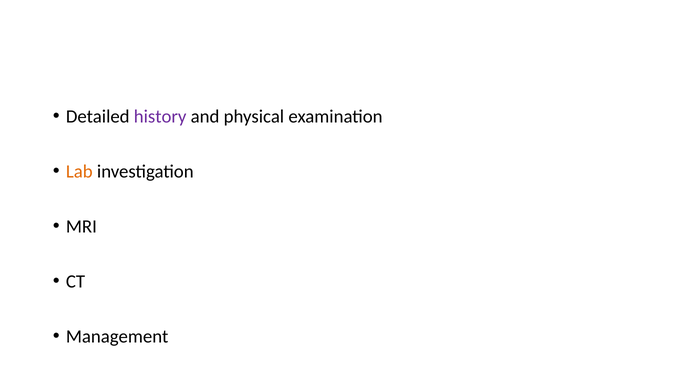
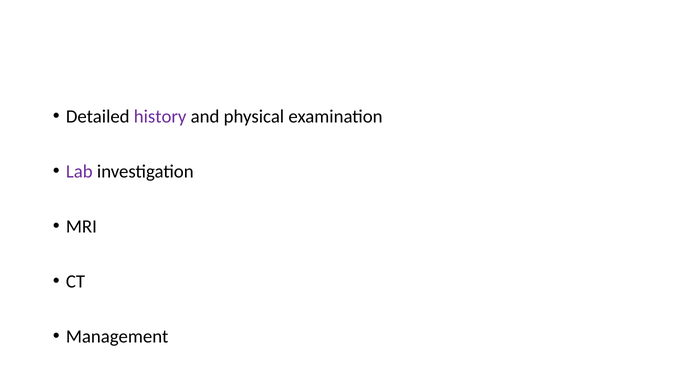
Lab colour: orange -> purple (79, 172)
